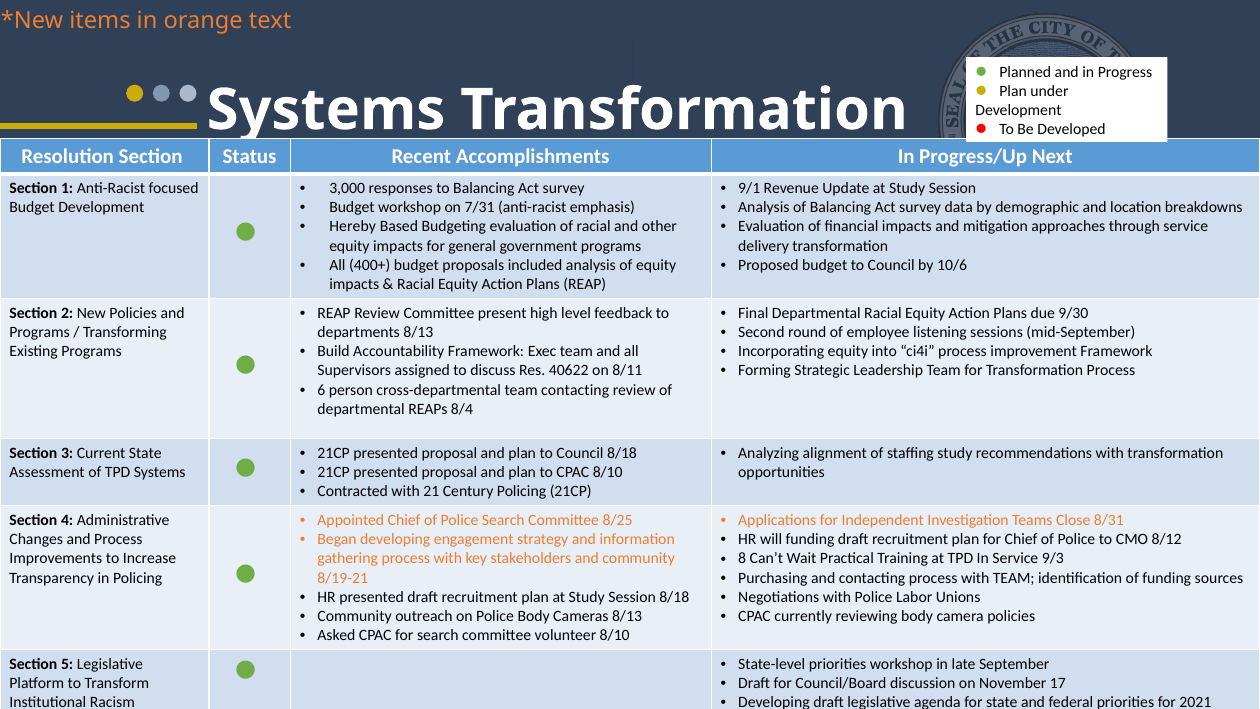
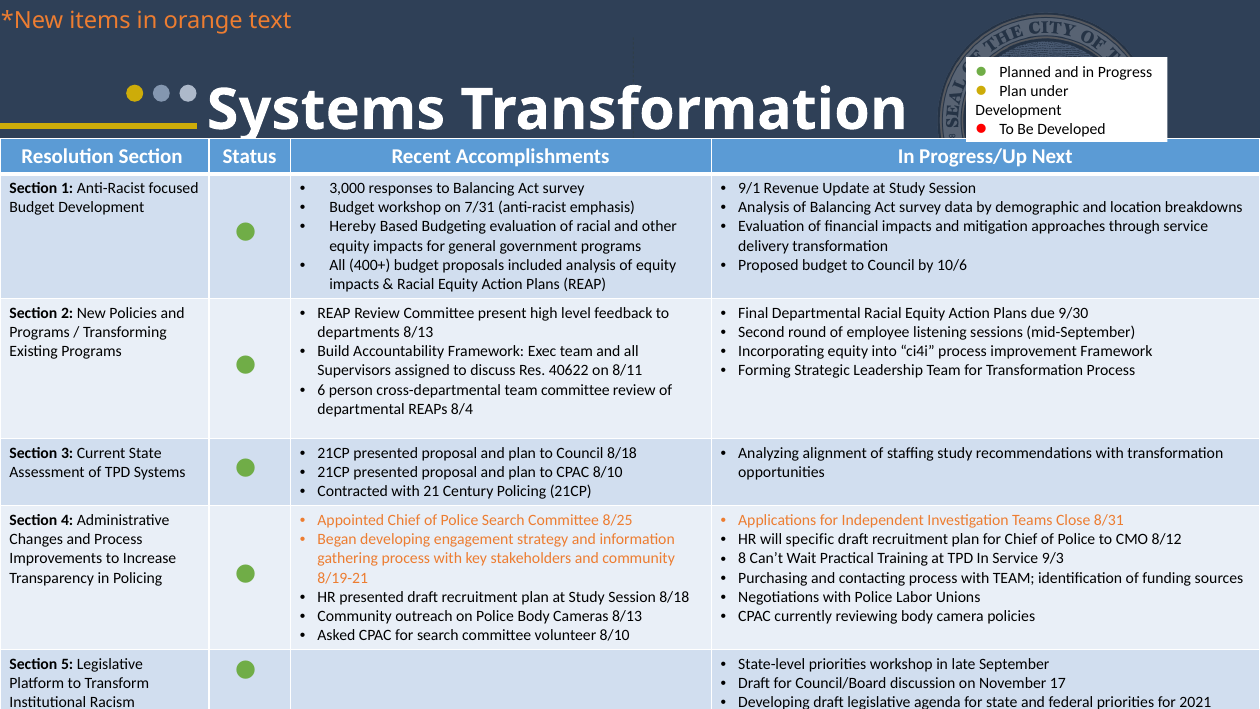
team contacting: contacting -> committee (575, 390)
will funding: funding -> specific (810, 539)
